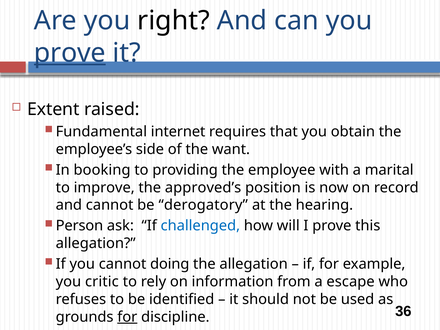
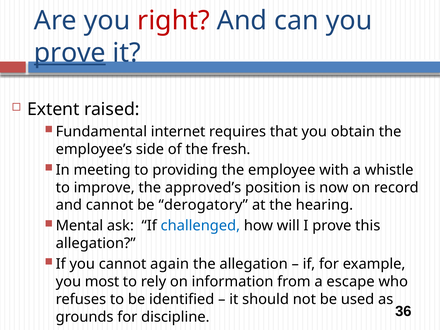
right colour: black -> red (174, 21)
want: want -> fresh (231, 149)
booking: booking -> meeting (102, 170)
marital: marital -> whistle (389, 170)
Person: Person -> Mental (79, 226)
doing: doing -> again (170, 264)
critic: critic -> most (102, 282)
for underline: present -> none (127, 317)
